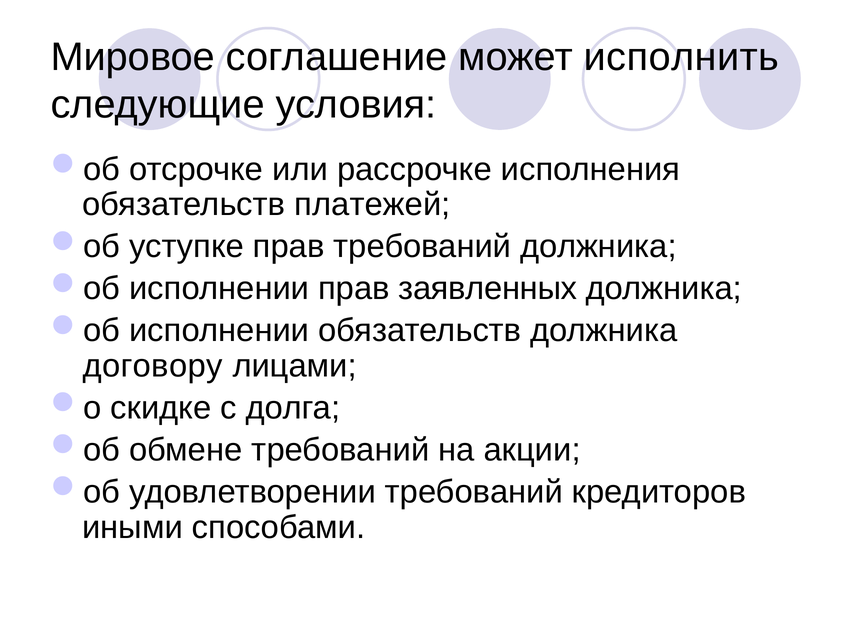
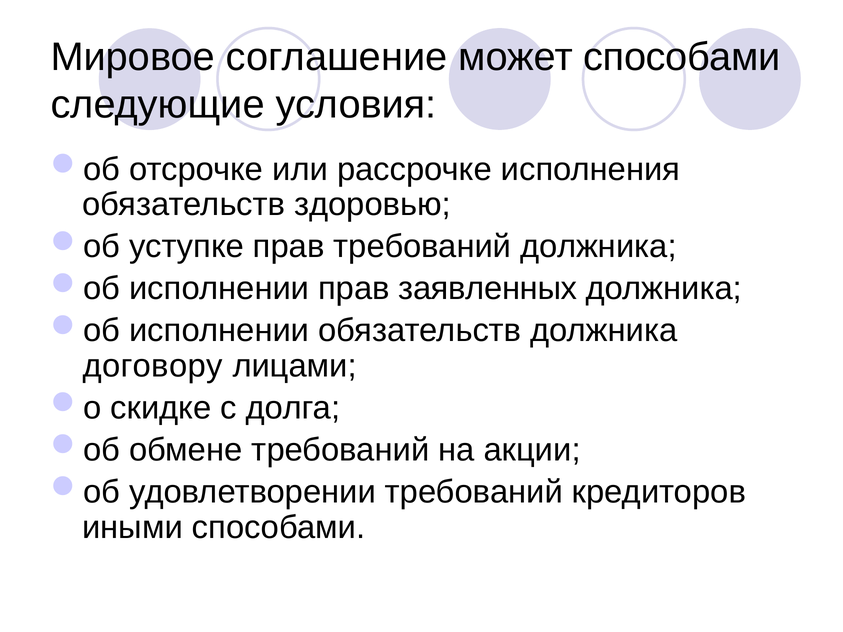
может исполнить: исполнить -> способами (682, 57)
платежей: платежей -> здоровью (372, 205)
